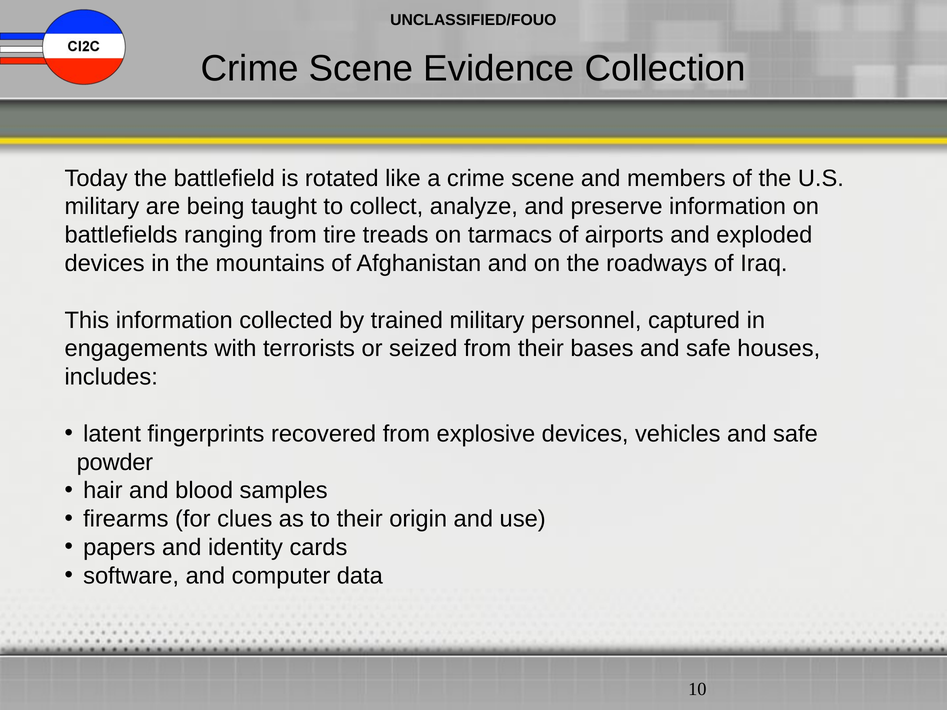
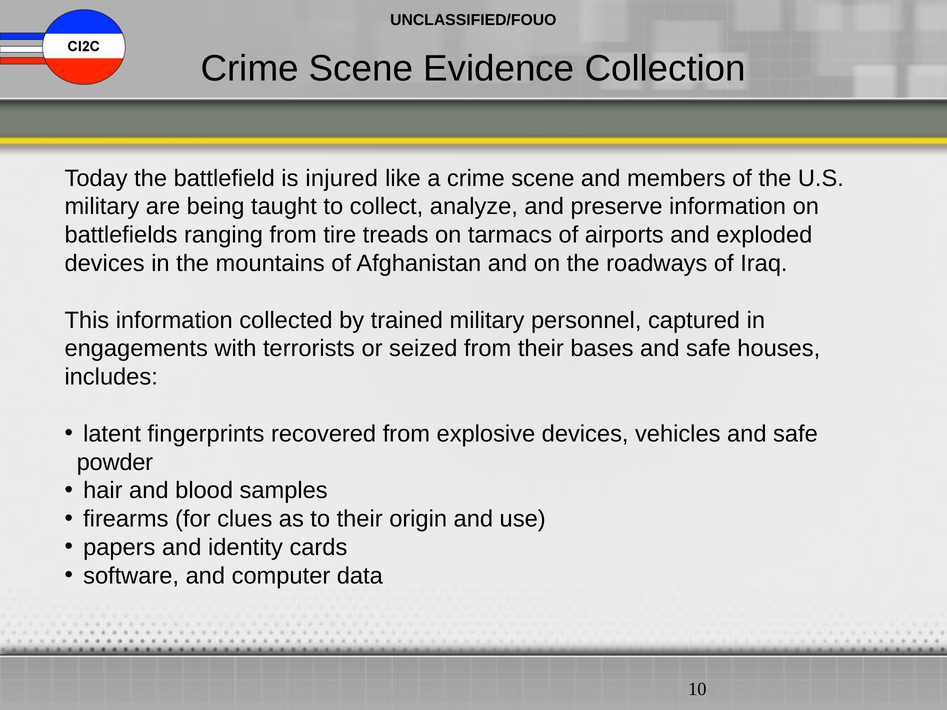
rotated: rotated -> injured (342, 178)
